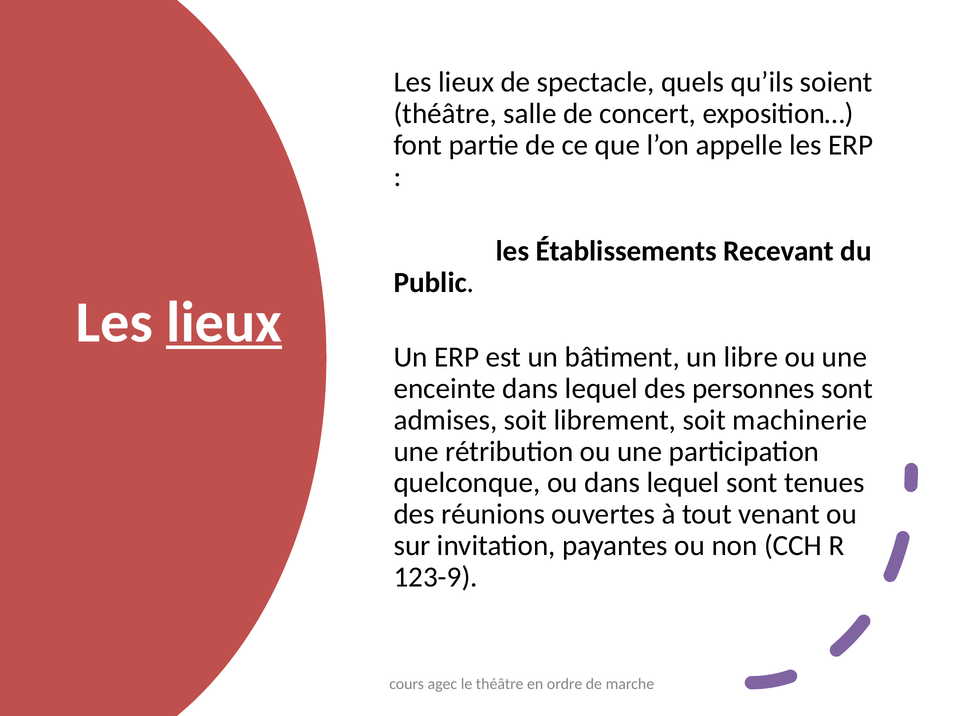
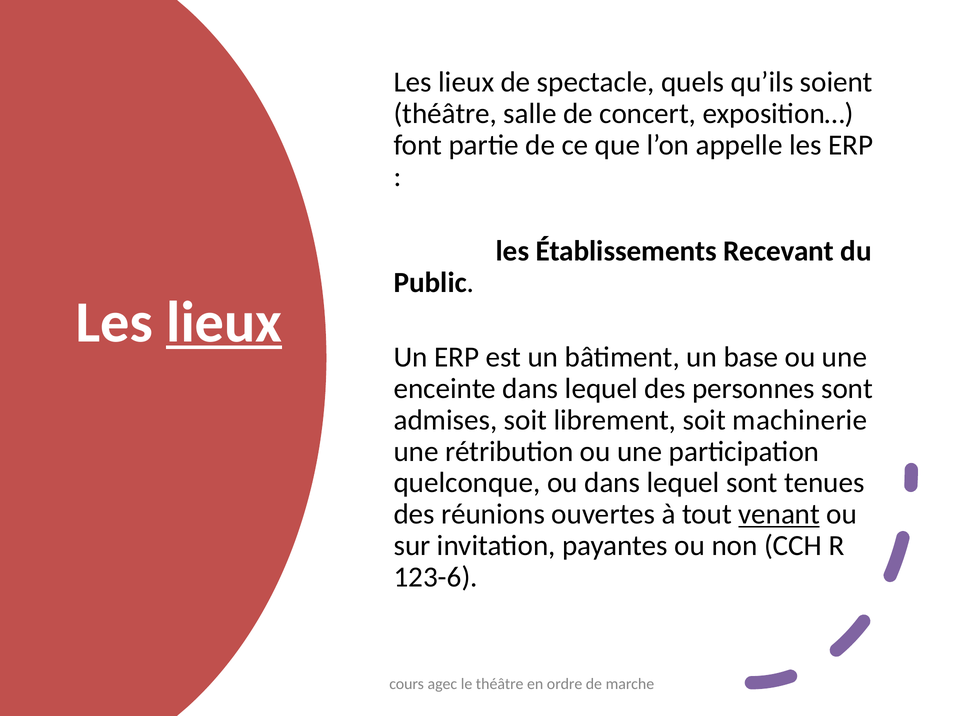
libre: libre -> base (751, 357)
venant underline: none -> present (779, 514)
123-9: 123-9 -> 123-6 (436, 577)
